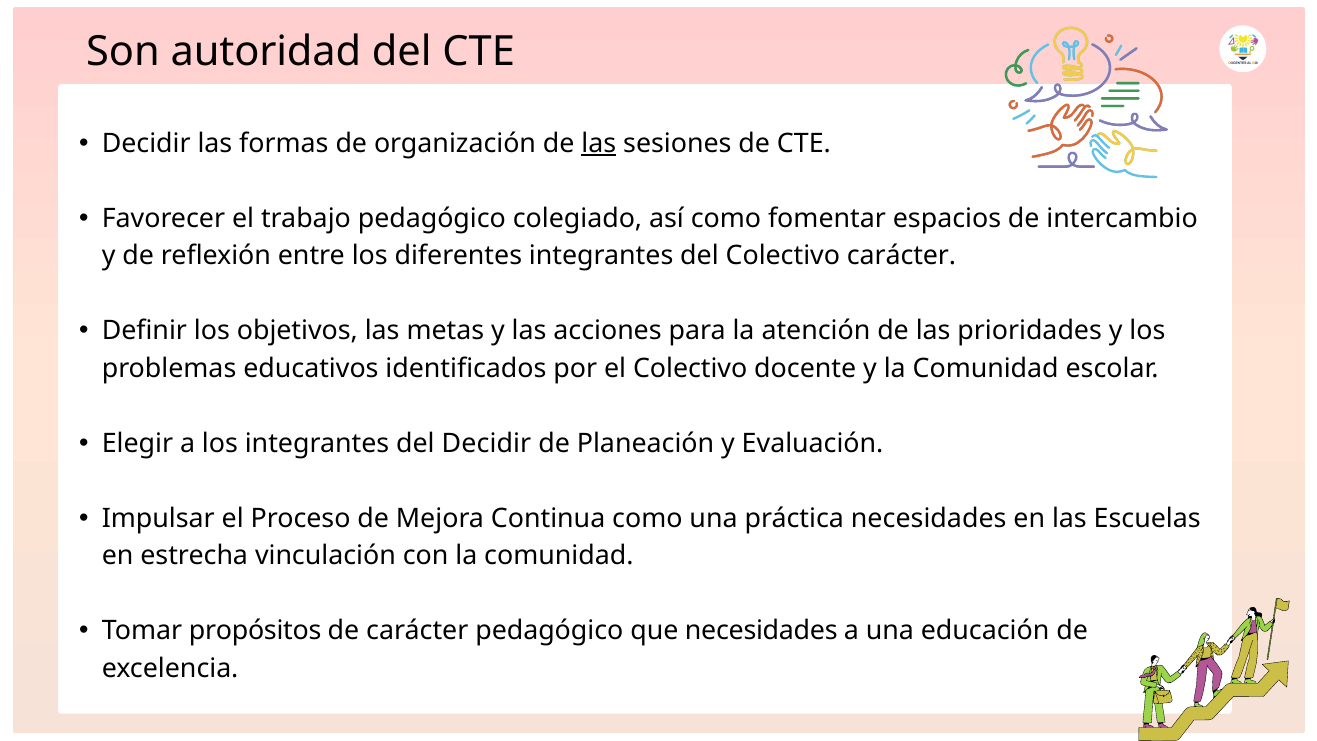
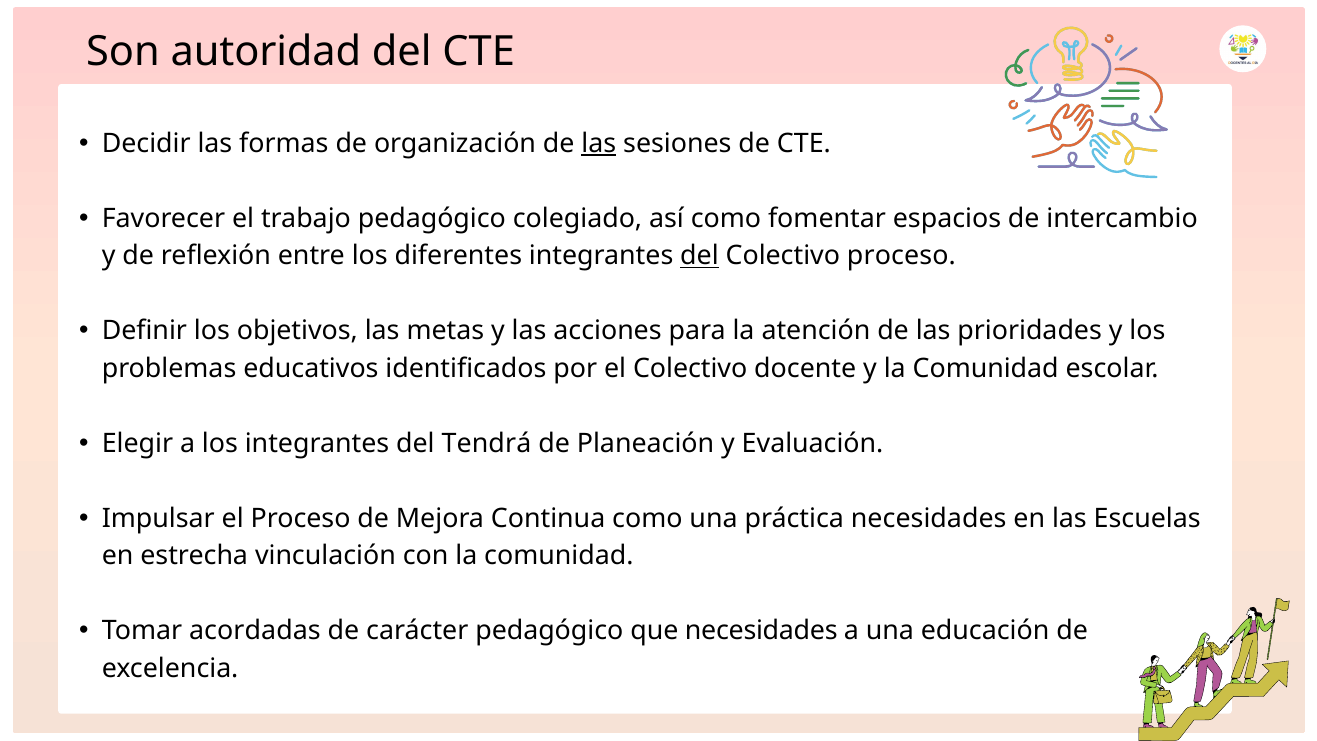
del underline: none -> present (699, 256)
Colectivo carácter: carácter -> proceso (901, 256)
del Decidir: Decidir -> Tendrá (486, 444)
propósitos: propósitos -> acordadas (255, 631)
